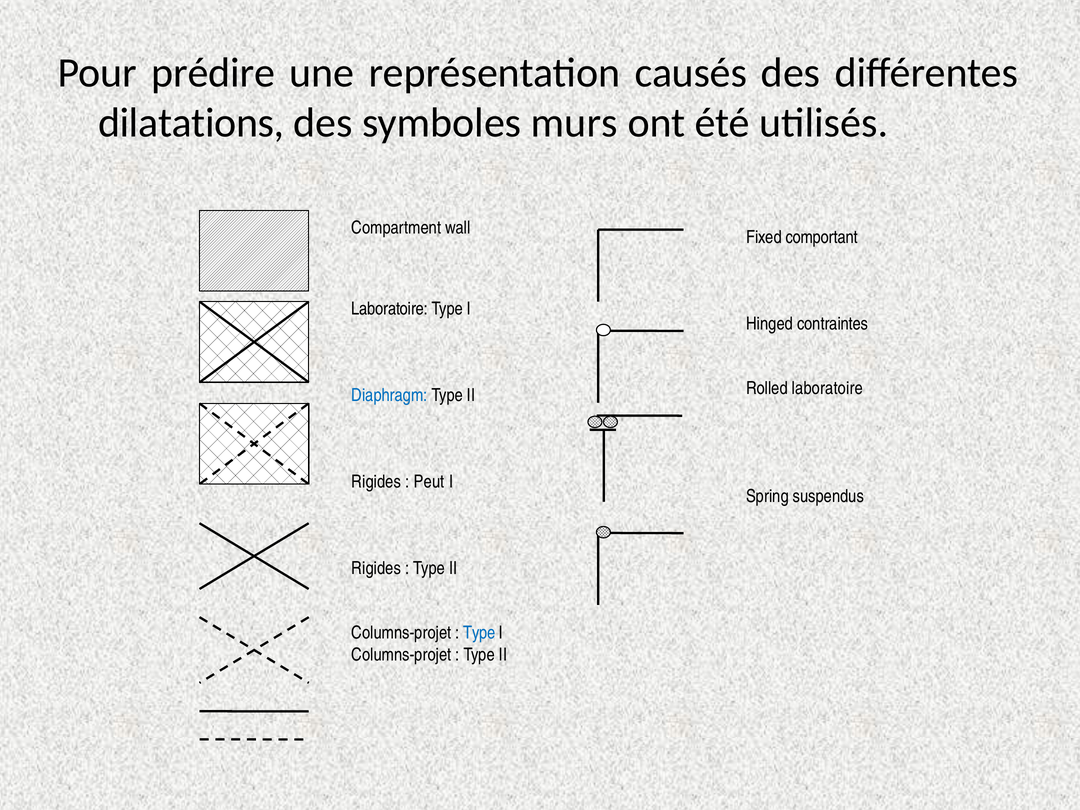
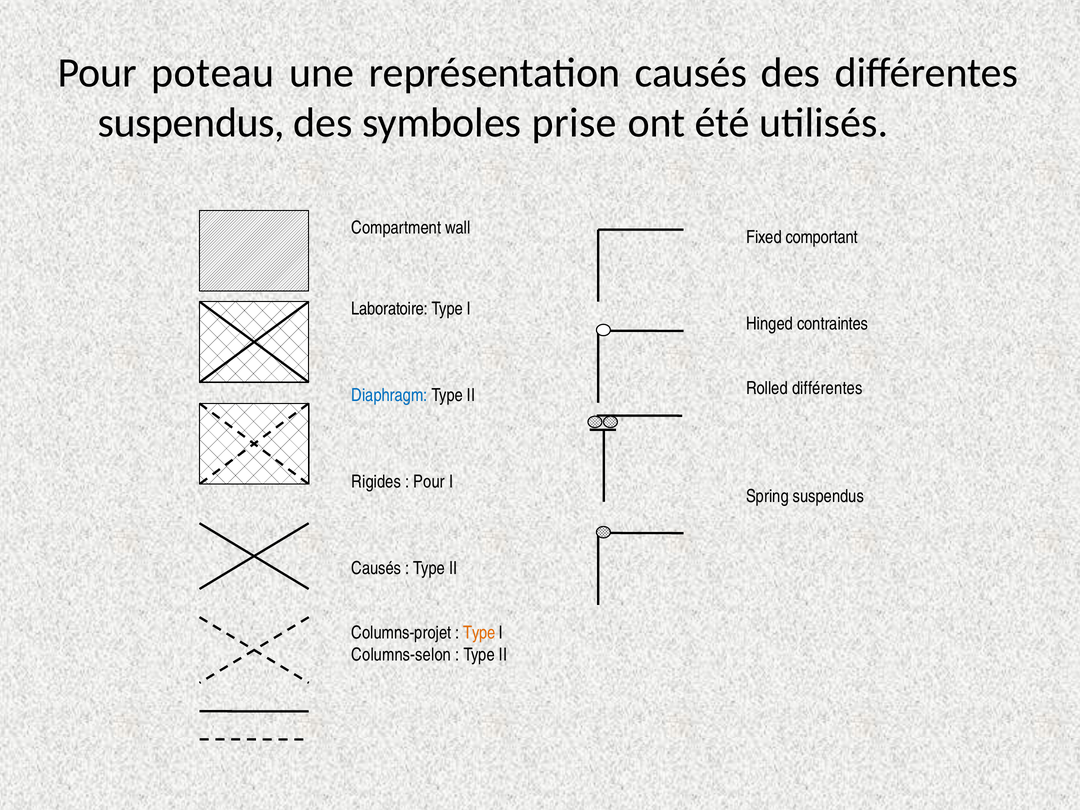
prédire: prédire -> poteau (213, 73)
dilatations: dilatations -> suspendus (191, 123)
murs: murs -> prise (574, 123)
Rolled laboratoire: laboratoire -> différentes (827, 389)
Peut: Peut -> Pour (429, 482)
Rigides: Rigides -> Causés (376, 568)
Type colour: blue -> orange (479, 633)
Columns-projet: Columns-projet -> Columns-selon (401, 655)
